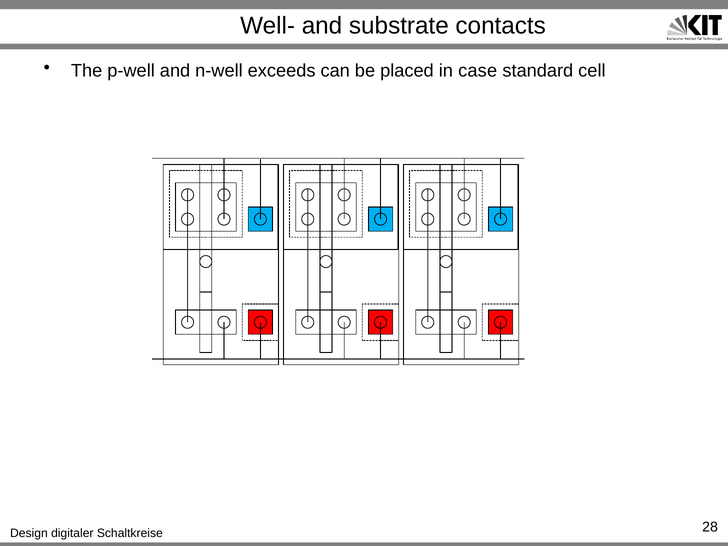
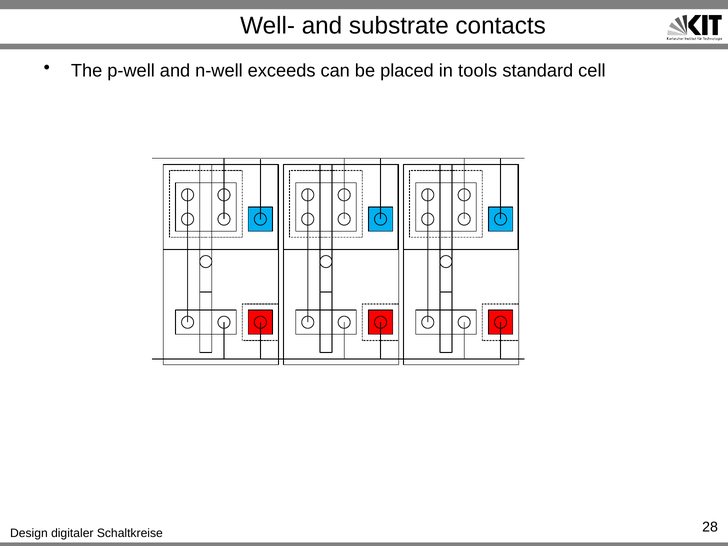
case: case -> tools (478, 71)
